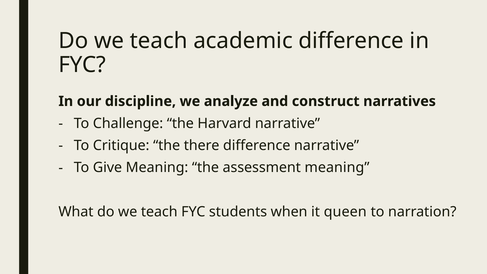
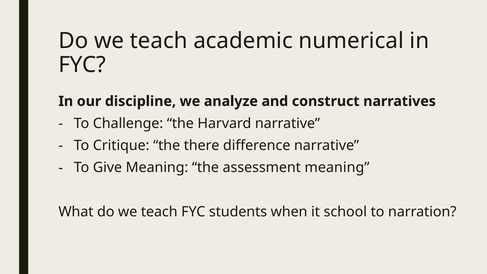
academic difference: difference -> numerical (351, 41)
queen: queen -> school (345, 212)
